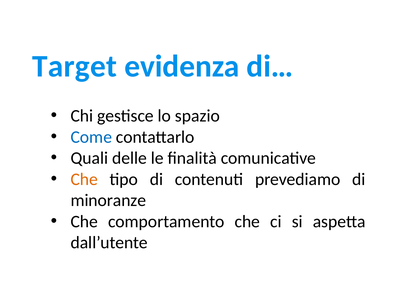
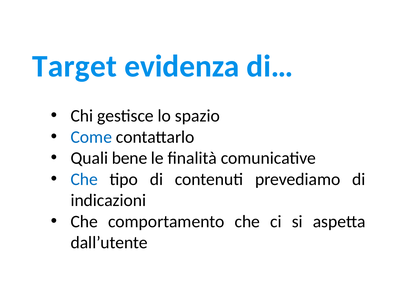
delle: delle -> bene (130, 158)
Che colour: orange -> blue (84, 179)
minoranze: minoranze -> indicazioni (108, 200)
